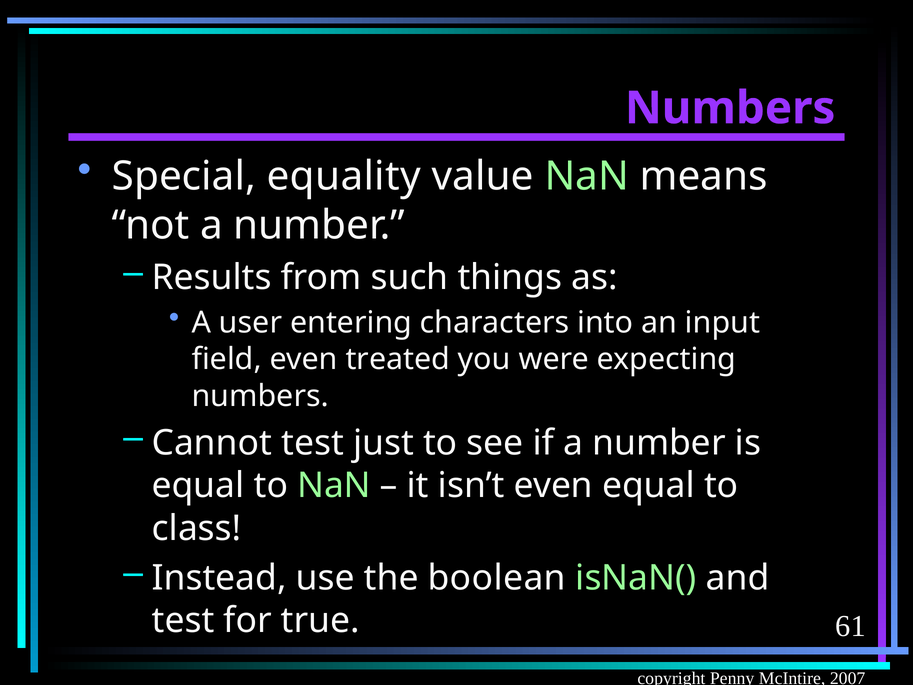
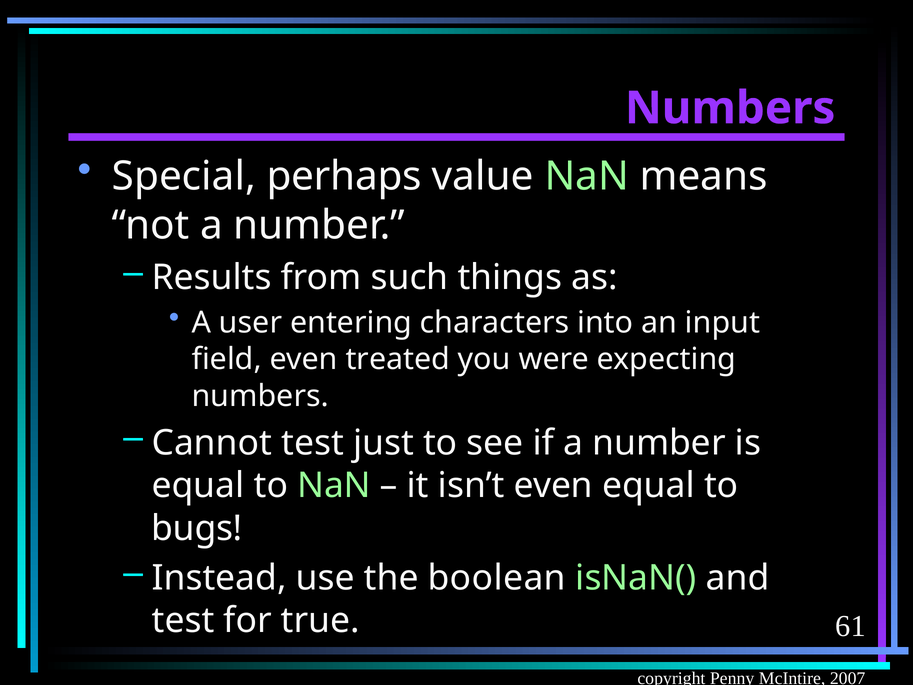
equality: equality -> perhaps (344, 176)
class: class -> bugs (197, 528)
